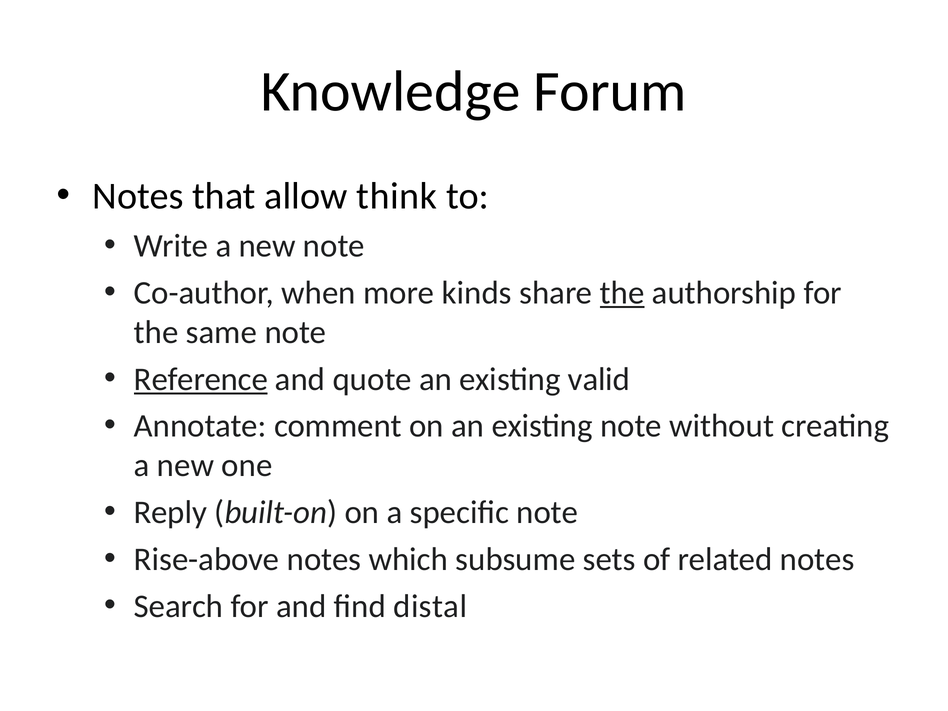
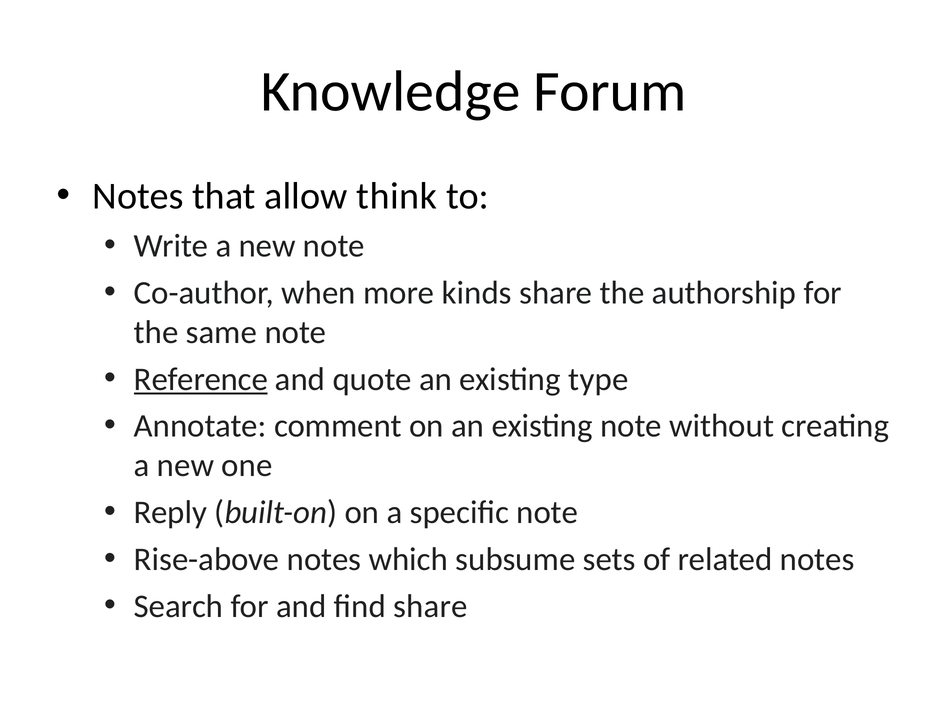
the underline: present -> none (622, 293)
valid: valid -> type (599, 379)
find distal: distal -> share (430, 606)
